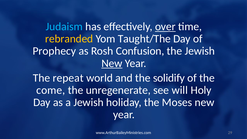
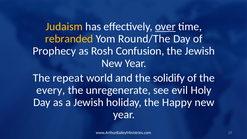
Judaism colour: light blue -> yellow (64, 27)
Taught/The: Taught/The -> Round/The (144, 39)
New underline: present -> none (112, 63)
come: come -> every (51, 90)
will: will -> evil (180, 90)
Moses: Moses -> Happy (177, 102)
